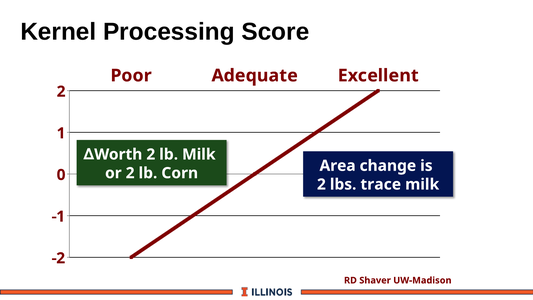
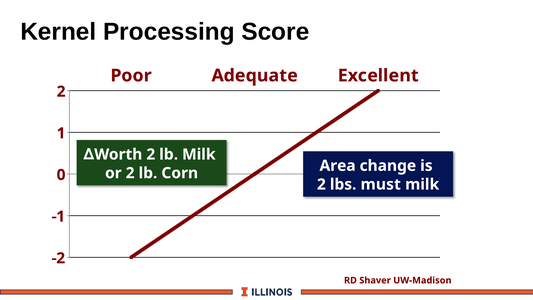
trace: trace -> must (381, 184)
